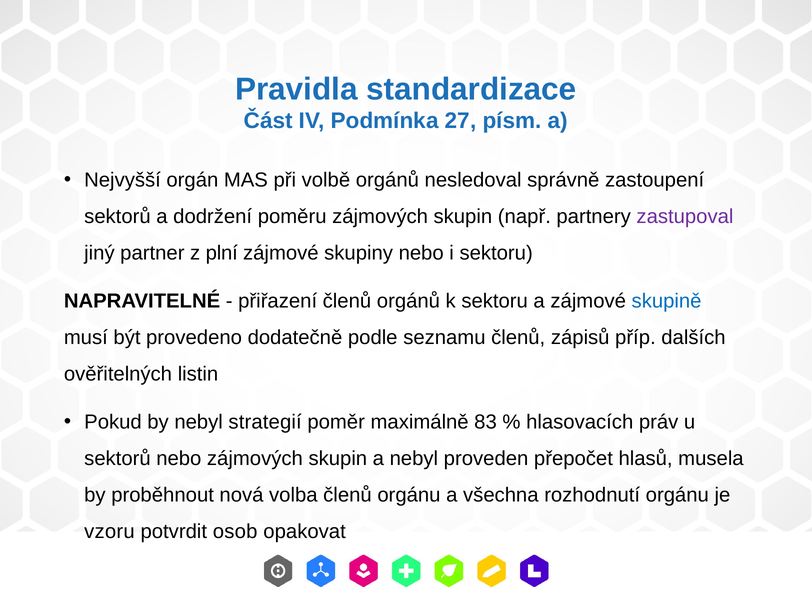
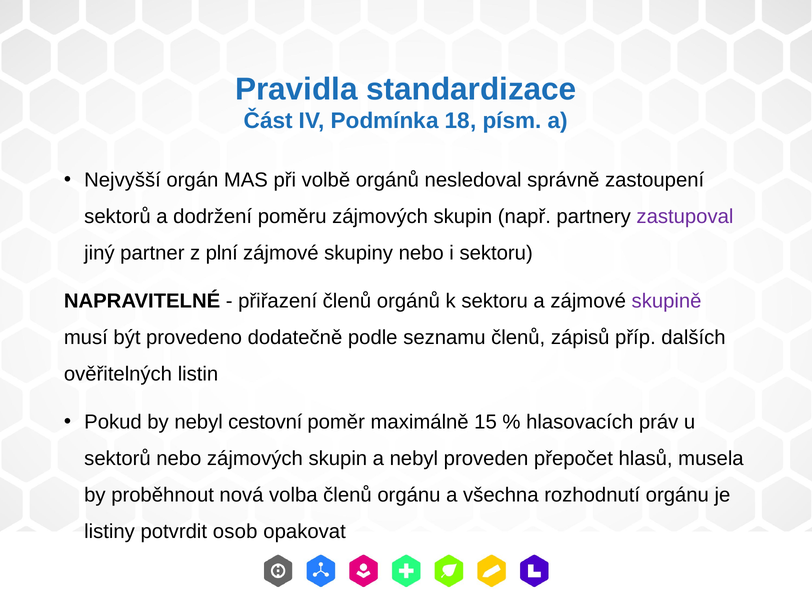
27: 27 -> 18 (461, 121)
skupině colour: blue -> purple (667, 301)
strategií: strategií -> cestovní (265, 422)
83: 83 -> 15 (486, 422)
vzoru: vzoru -> listiny (110, 532)
